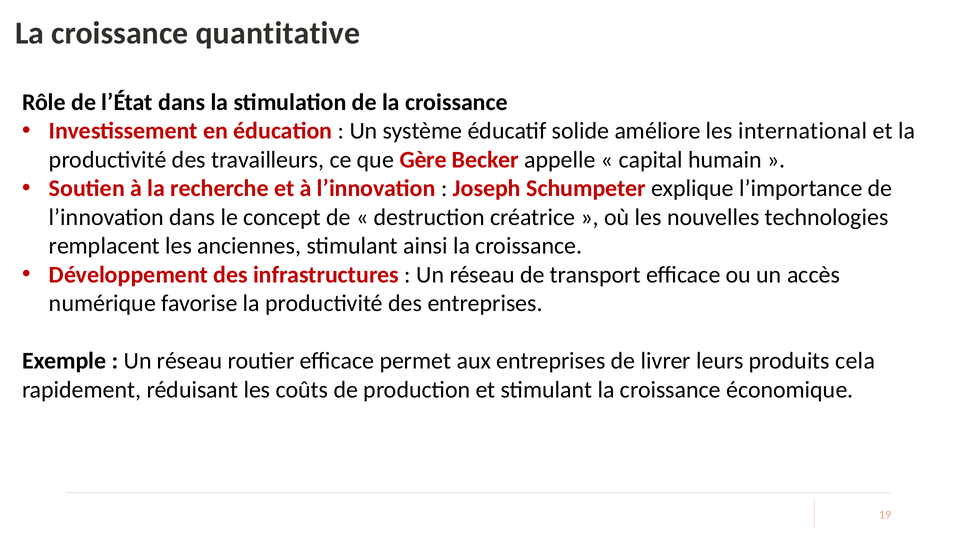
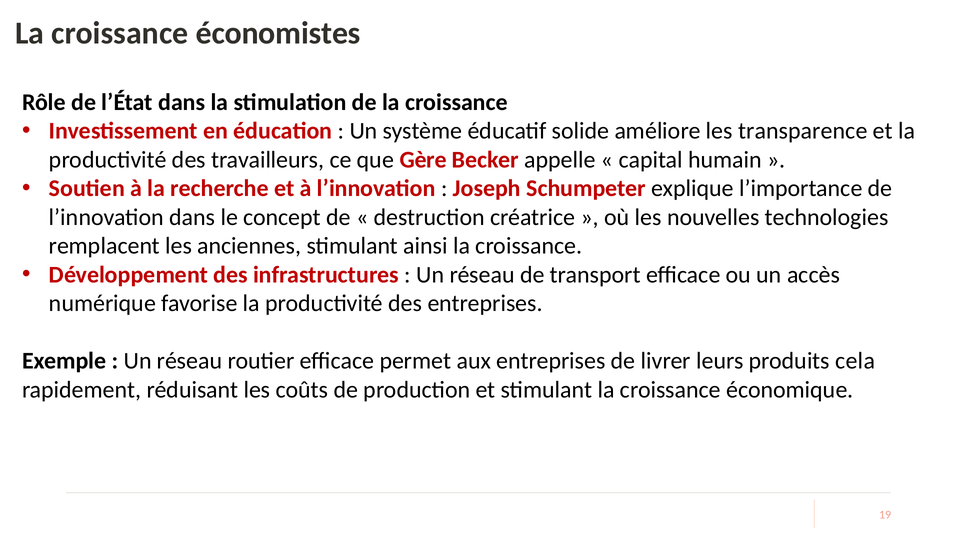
quantitative: quantitative -> économistes (278, 33)
international: international -> transparence (803, 131)
